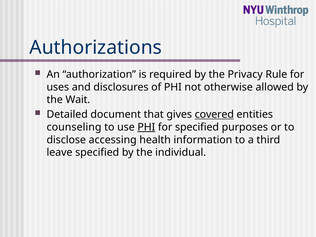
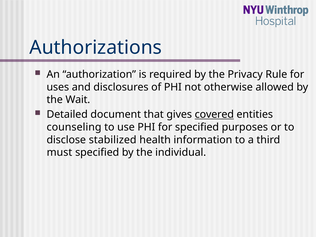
PHI underline: present -> none (146, 127)
accessing: accessing -> stabilized (113, 140)
leave: leave -> must (59, 152)
